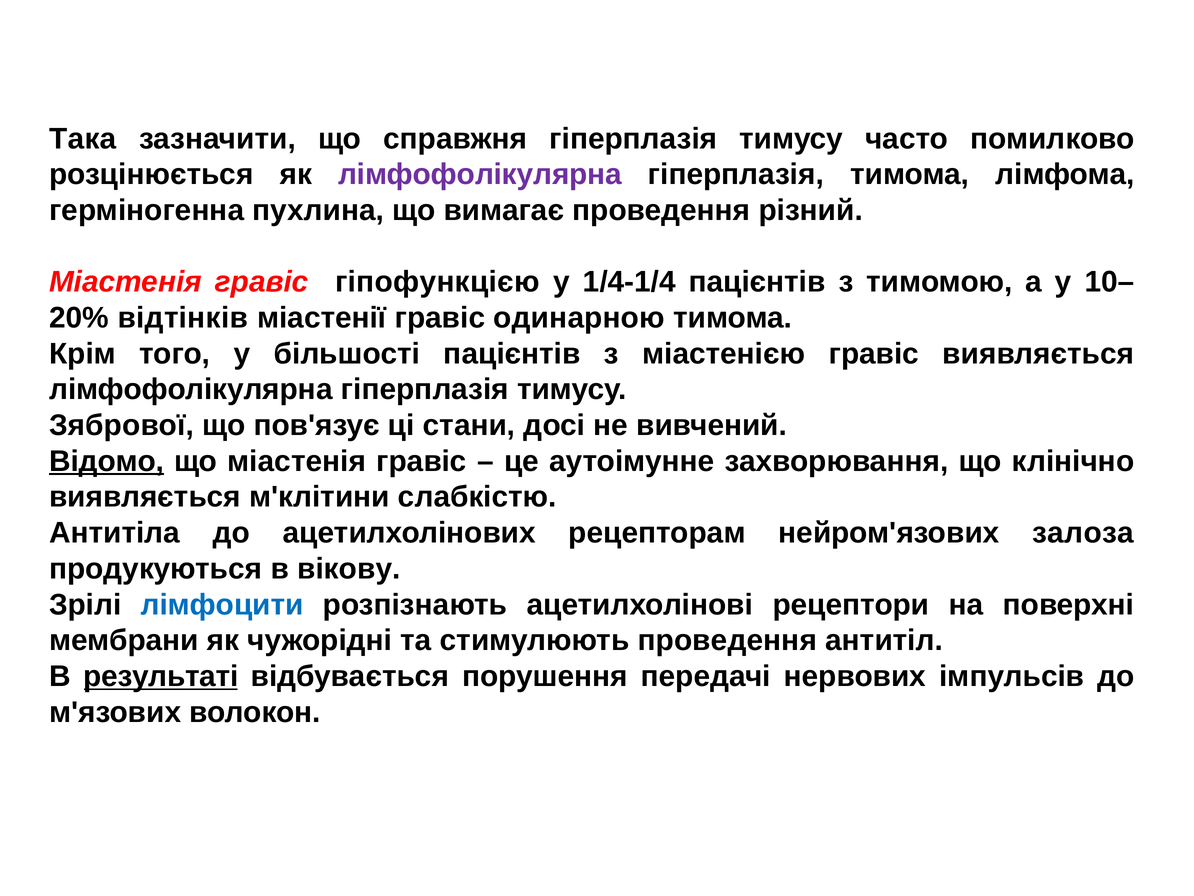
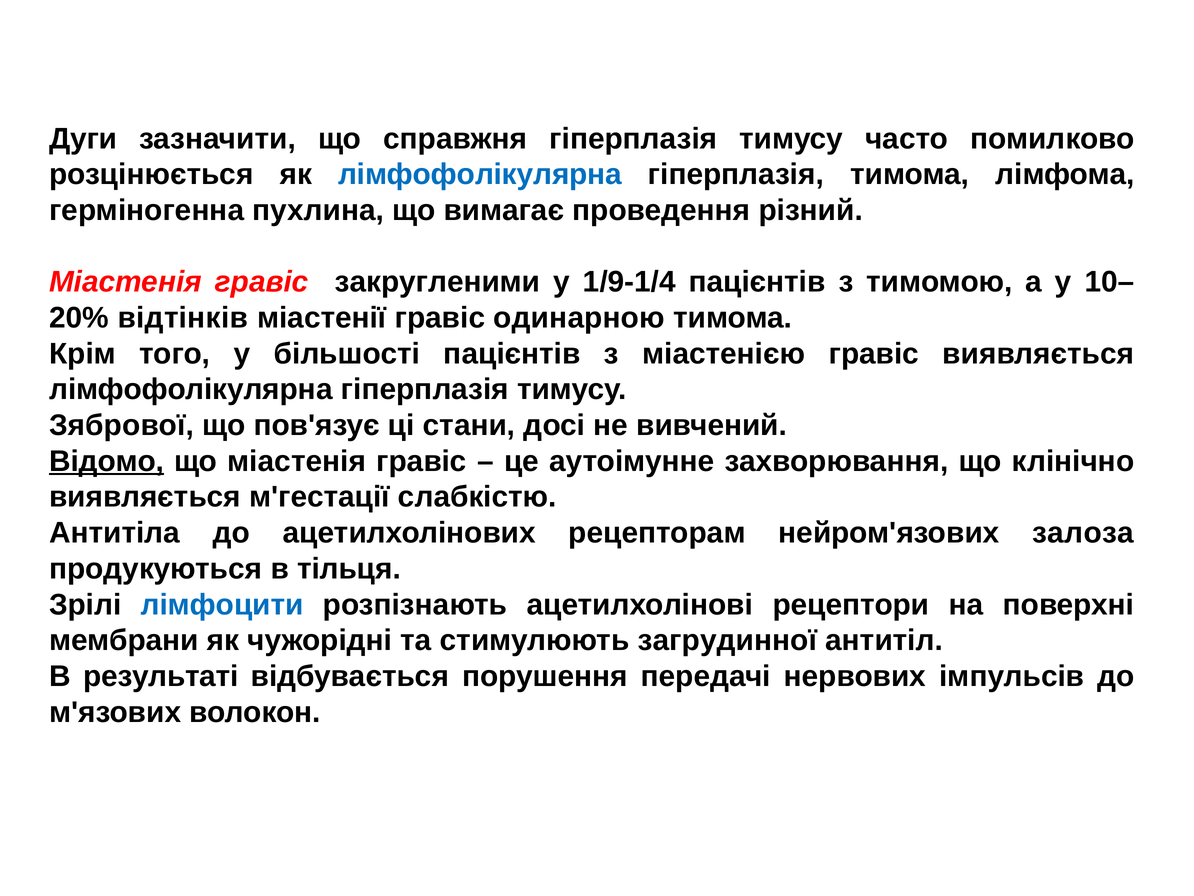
Така: Така -> Дуги (83, 139)
лімфофолікулярна colour: purple -> blue (480, 174)
гіпофункцією: гіпофункцією -> закругленими (438, 282)
1/4-1/4: 1/4-1/4 -> 1/9-1/4 (629, 282)
м'клітини: м'клітини -> м'гестації (320, 497)
вікову: вікову -> тільця (349, 568)
стимулюють проведення: проведення -> загрудинної (727, 640)
результаті underline: present -> none (161, 676)
